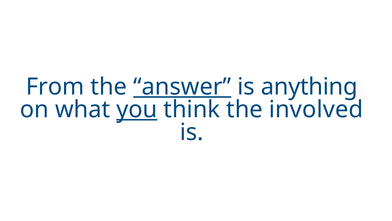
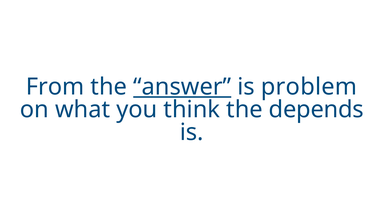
anything: anything -> problem (309, 87)
you underline: present -> none (137, 109)
involved: involved -> depends (316, 109)
